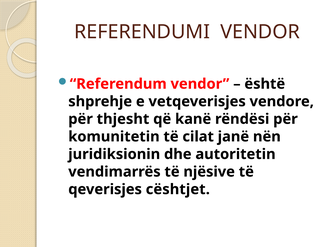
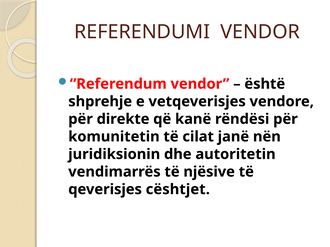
thjesht: thjesht -> direkte (123, 119)
